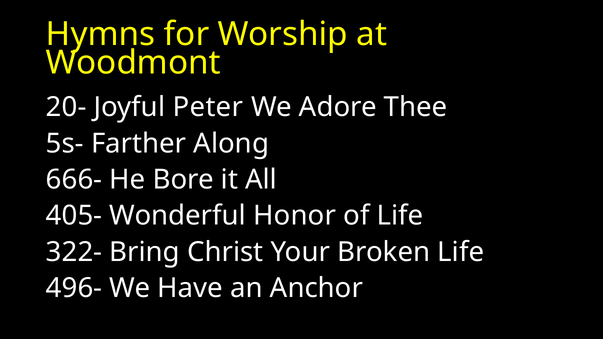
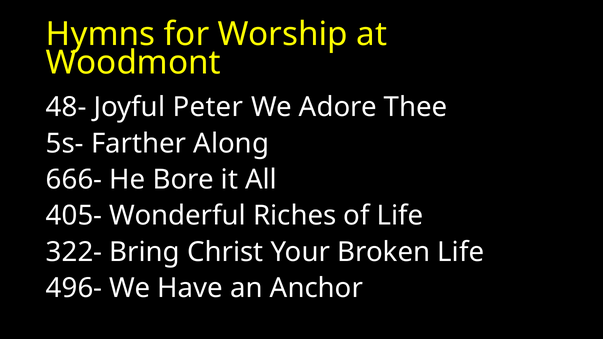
20-: 20- -> 48- (66, 107)
Honor: Honor -> Riches (295, 216)
